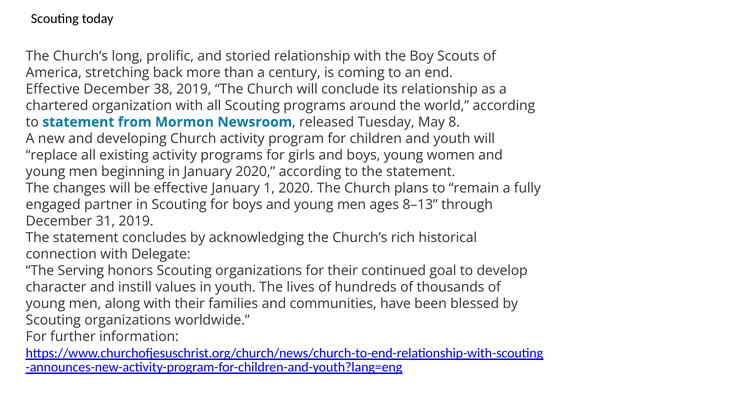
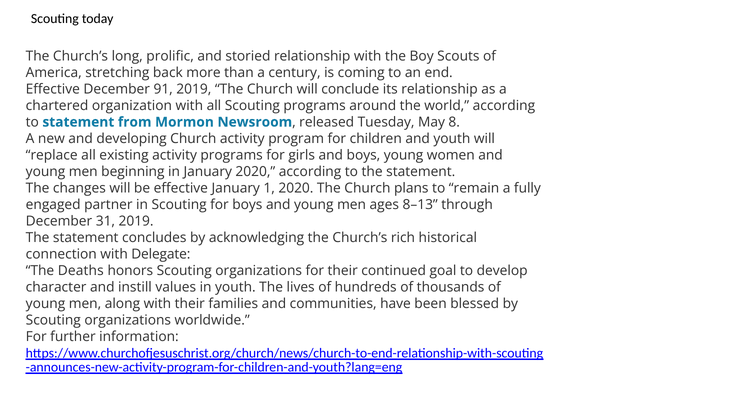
38: 38 -> 91 (163, 89)
Serving: Serving -> Deaths (81, 271)
